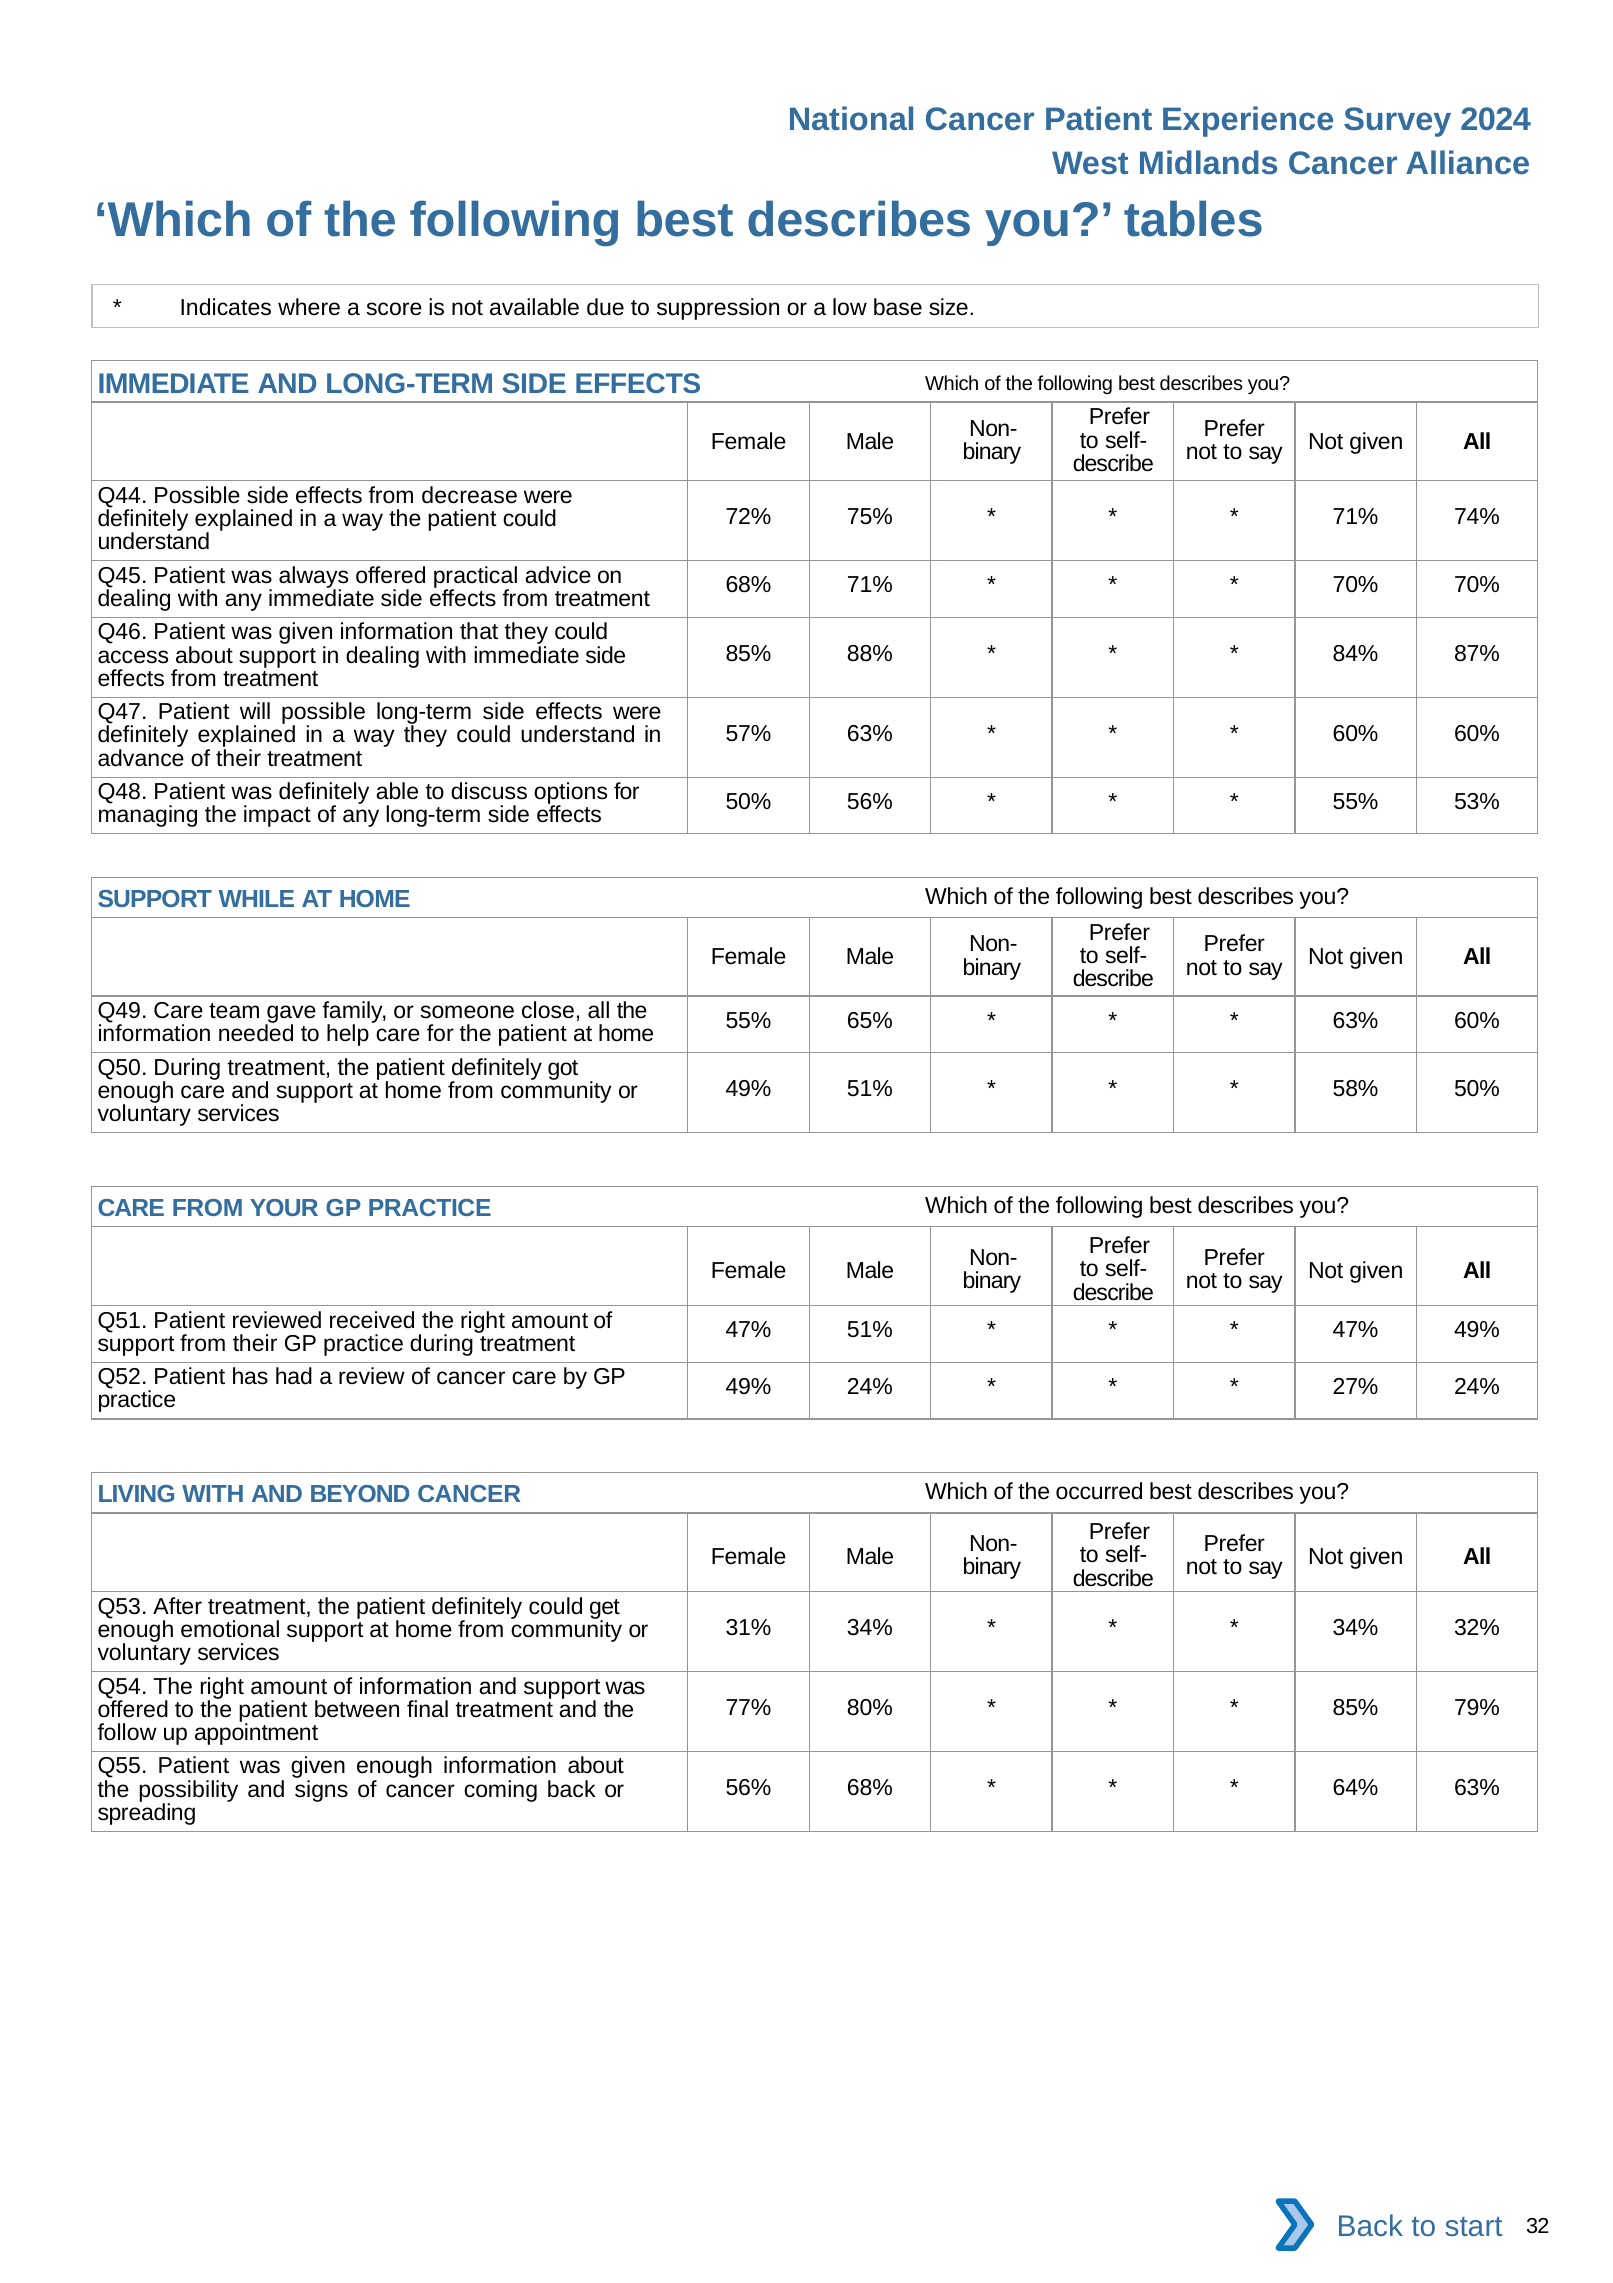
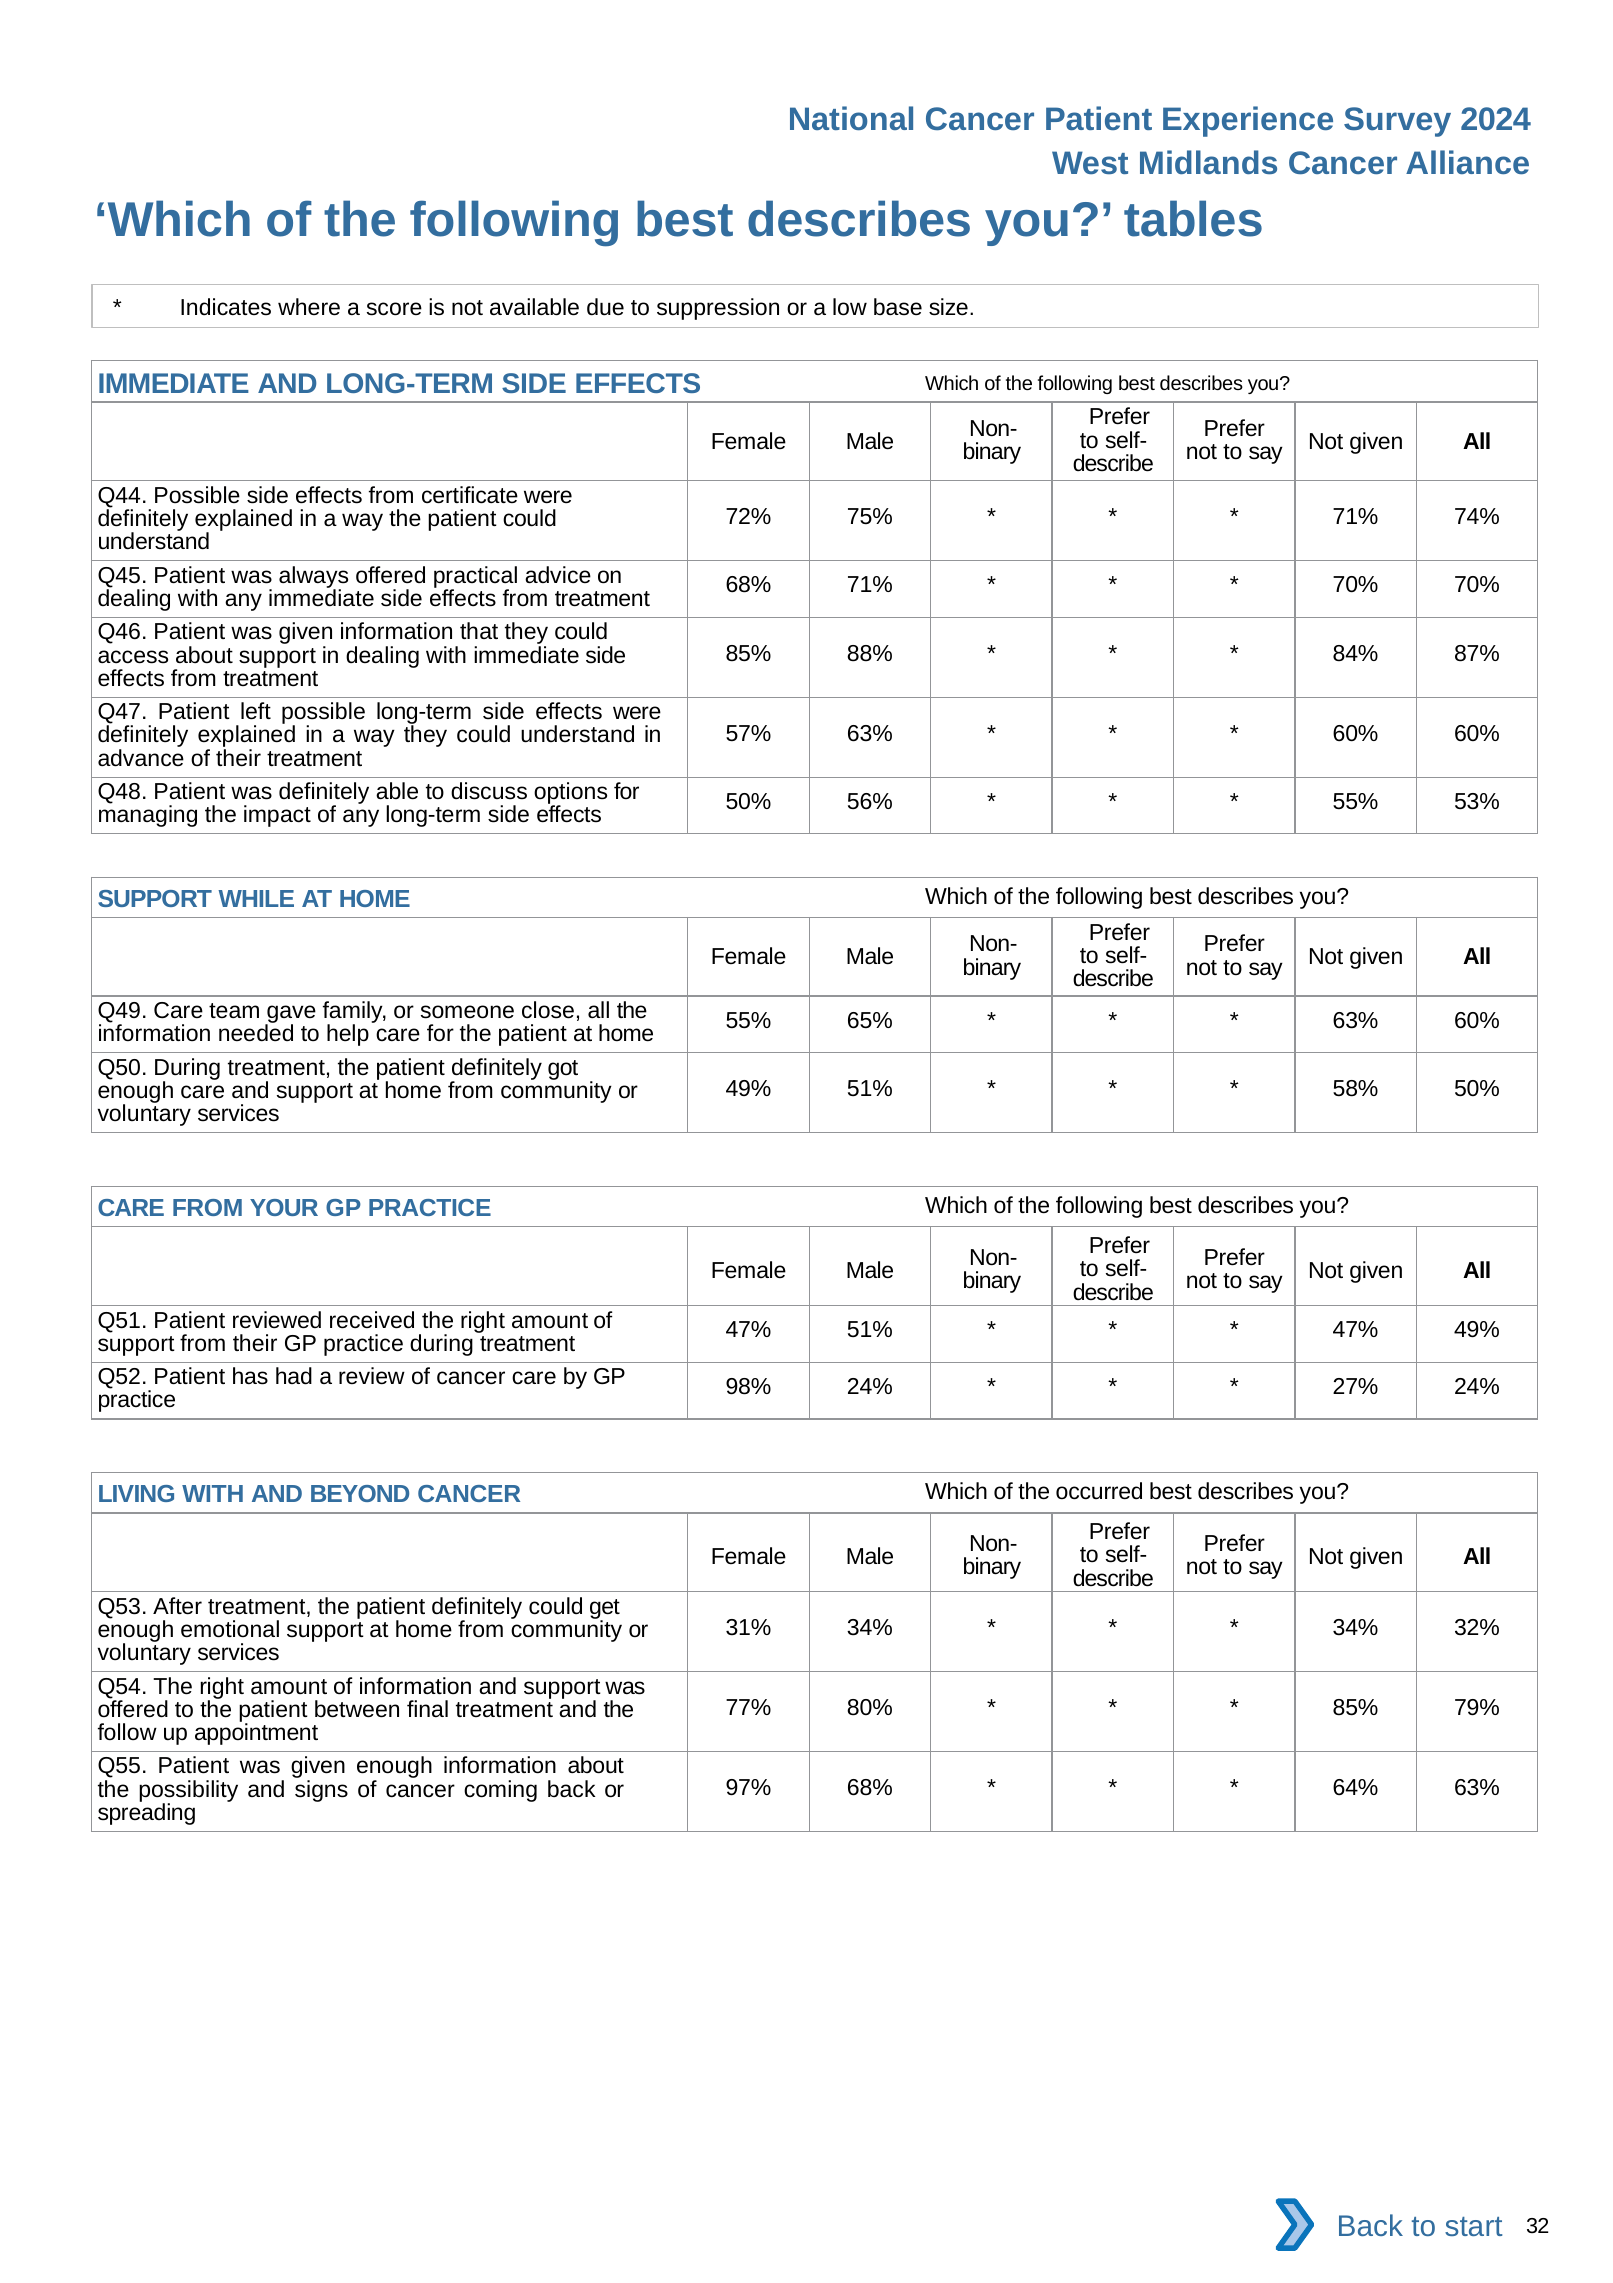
decrease: decrease -> certificate (470, 496)
will: will -> left (255, 712)
49%: 49% -> 98% (748, 1387)
56%: 56% -> 97% (748, 1788)
